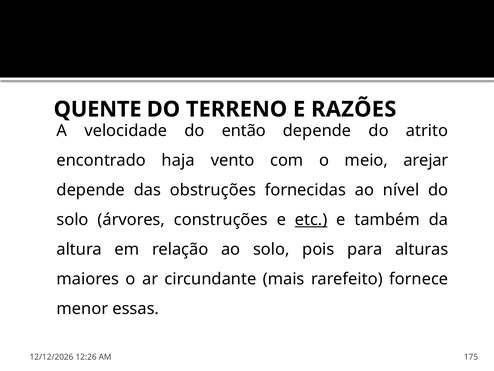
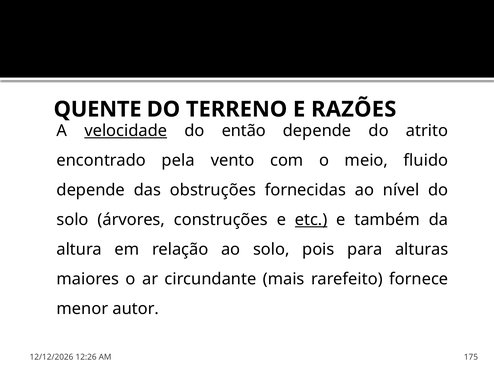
velocidade underline: none -> present (126, 131)
haja: haja -> pela (178, 160)
arejar: arejar -> fluido (426, 160)
essas: essas -> autor (136, 308)
